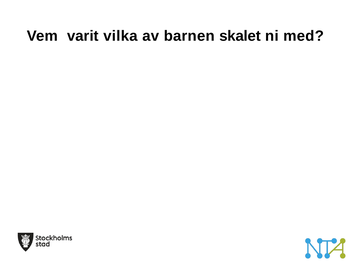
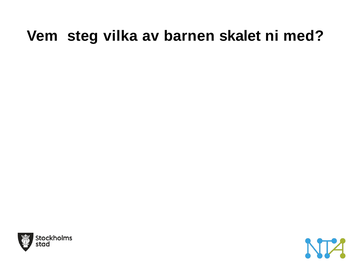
varit: varit -> steg (83, 36)
